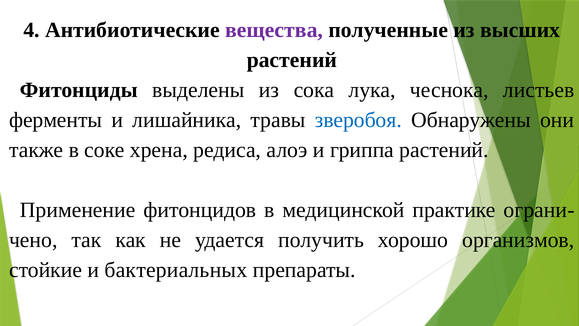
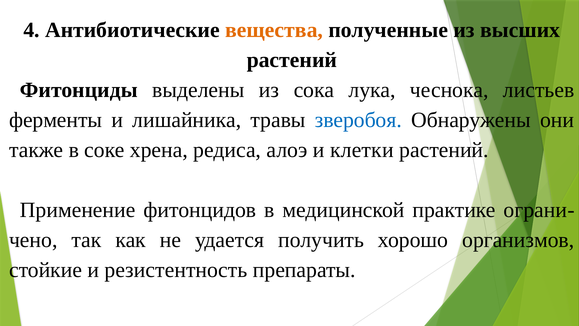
вещества colour: purple -> orange (274, 30)
гриппа: гриппа -> клетки (362, 150)
бактериальных: бактериальных -> резистентность (176, 270)
